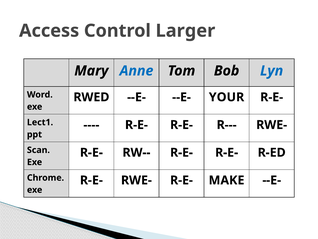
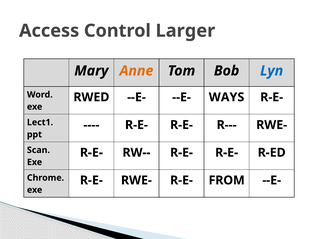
Anne colour: blue -> orange (136, 71)
YOUR: YOUR -> WAYS (227, 97)
MAKE: MAKE -> FROM (227, 180)
